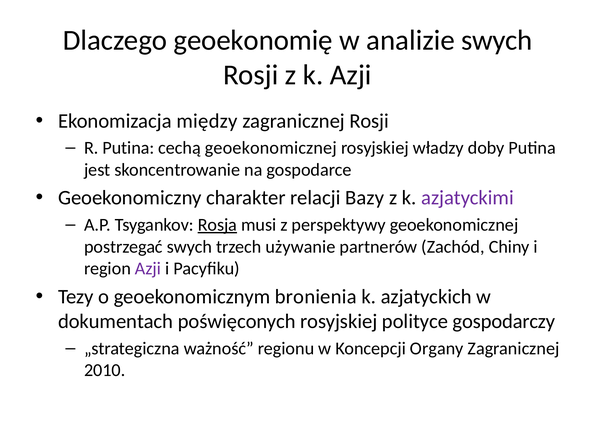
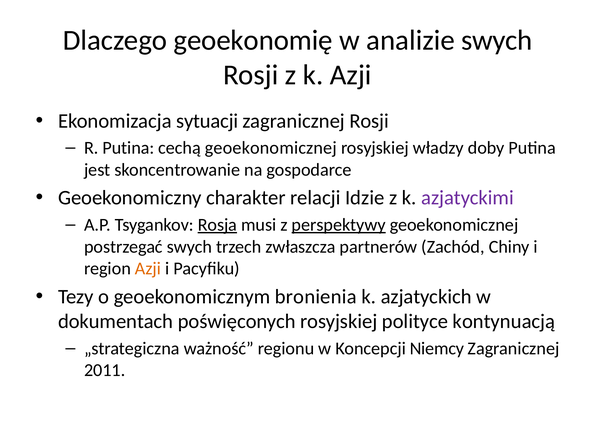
między: między -> sytuacji (207, 121)
Bazy: Bazy -> Idzie (365, 198)
perspektywy underline: none -> present (339, 225)
używanie: używanie -> zwłaszcza (301, 247)
Azji colour: purple -> orange (148, 269)
gospodarczy: gospodarczy -> kontynuacją (504, 322)
Organy: Organy -> Niemcy (437, 349)
2010: 2010 -> 2011 (105, 370)
